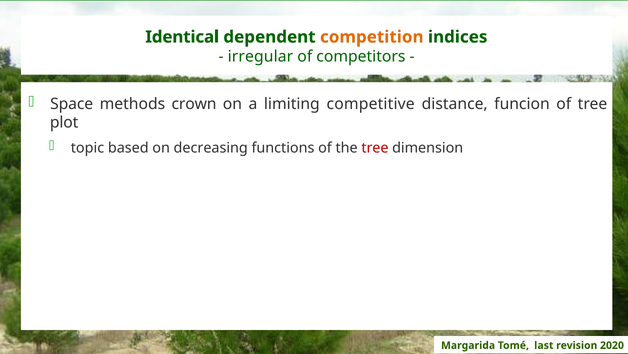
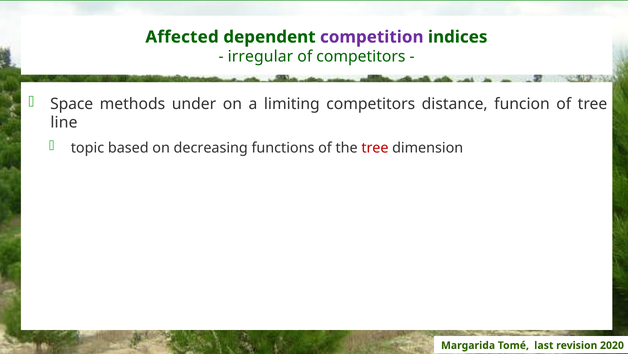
Identical: Identical -> Affected (182, 37)
competition colour: orange -> purple (372, 37)
crown: crown -> under (194, 104)
limiting competitive: competitive -> competitors (371, 104)
plot: plot -> line (64, 123)
